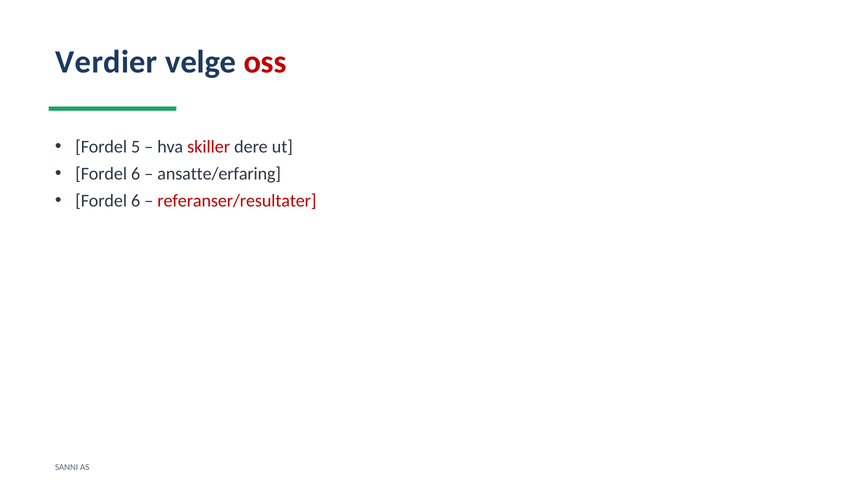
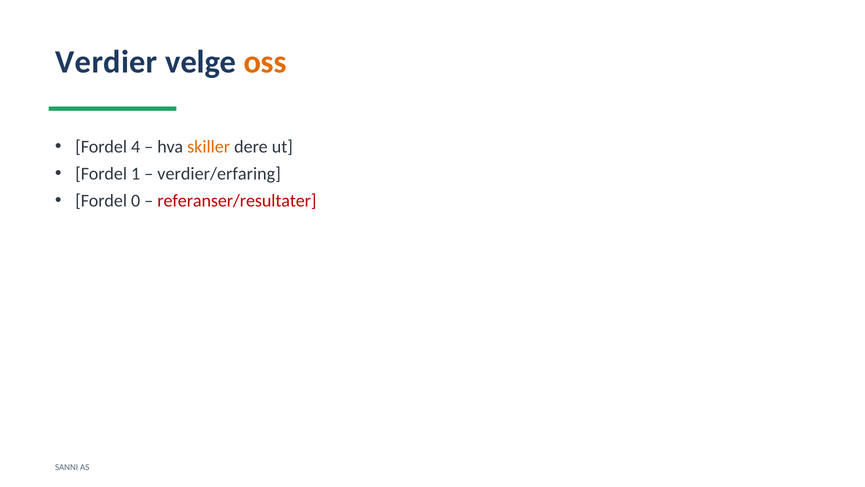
oss colour: red -> orange (265, 62)
5: 5 -> 4 (136, 147)
skiller colour: red -> orange (209, 147)
6: 6 -> 1 (136, 174)
ansatte/erfaring: ansatte/erfaring -> verdier/erfaring (219, 174)
6: 6 -> 0 (136, 201)
